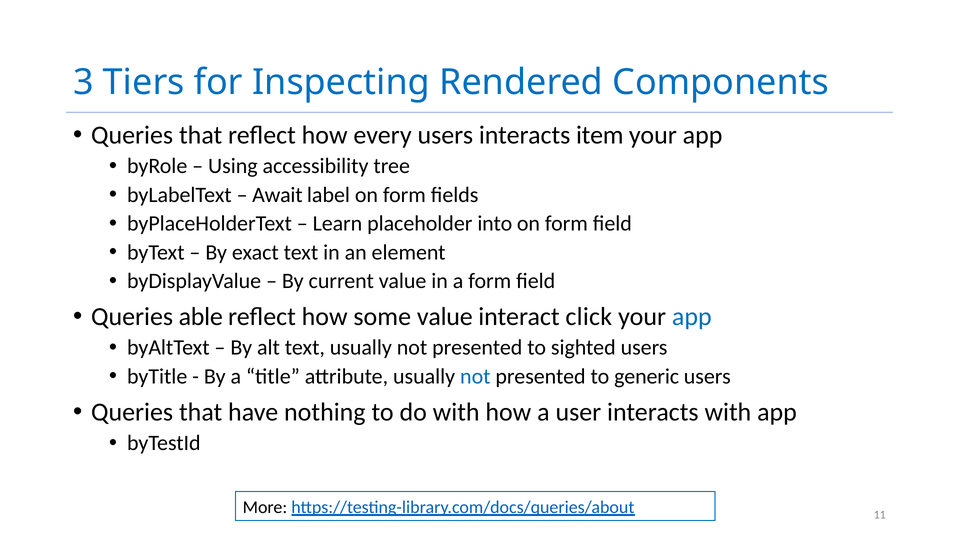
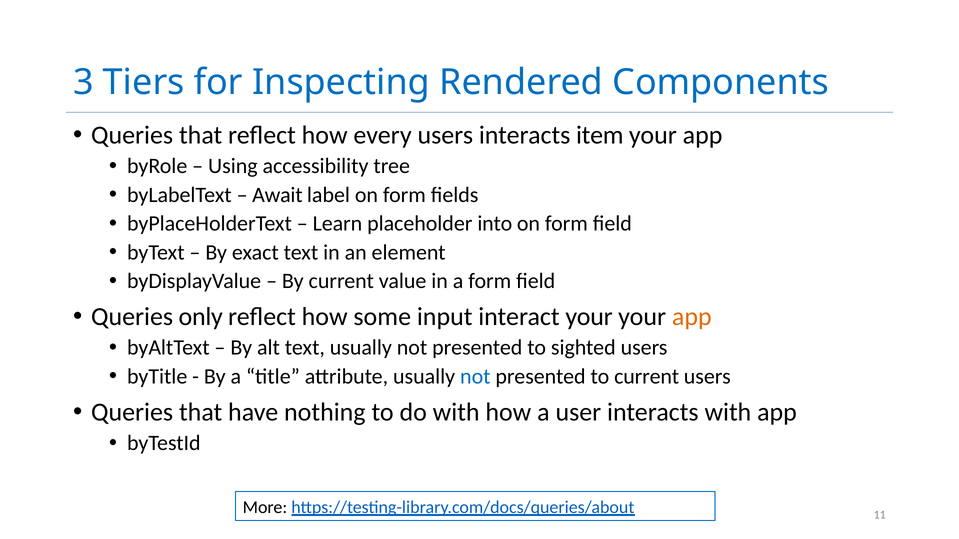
able: able -> only (201, 317)
some value: value -> input (445, 317)
interact click: click -> your (589, 317)
app colour: blue -> orange (692, 317)
to generic: generic -> current (647, 377)
